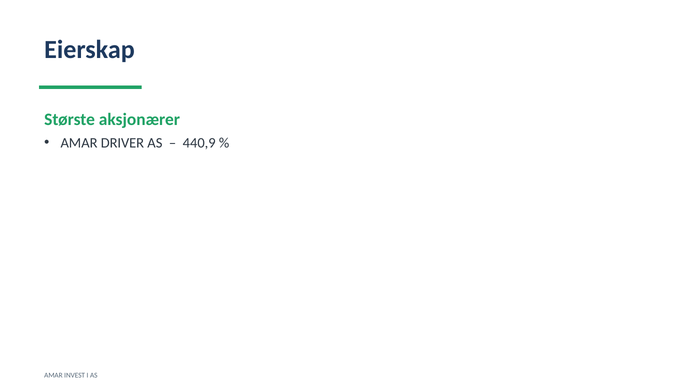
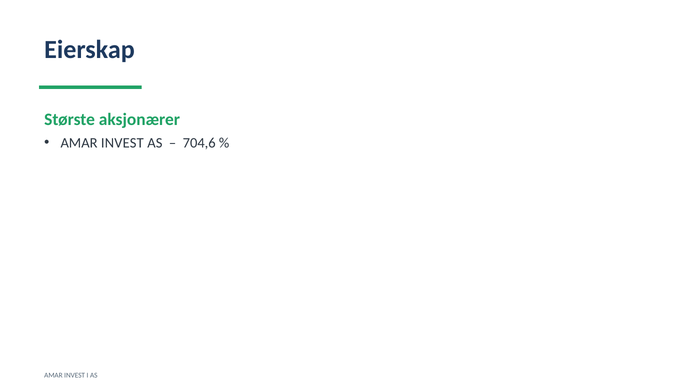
DRIVER: DRIVER -> INVEST (122, 143)
440,9: 440,9 -> 704,6 (199, 143)
